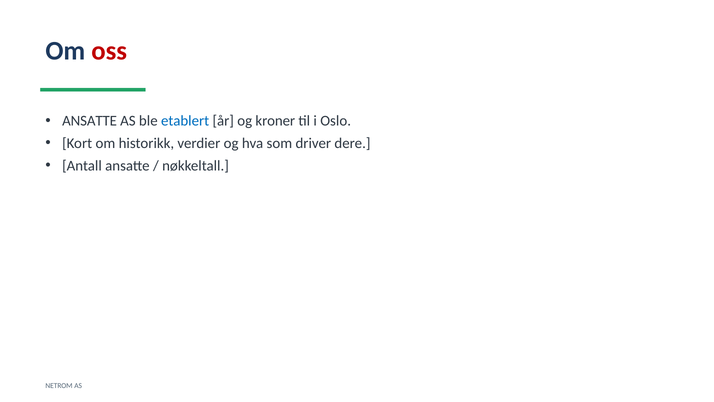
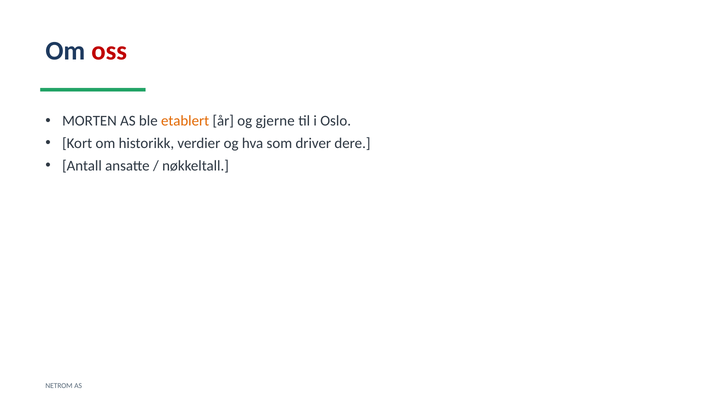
ANSATTE: ANSATTE -> MORTEN (90, 121)
etablert colour: blue -> orange (185, 121)
kroner: kroner -> gjerne (275, 121)
